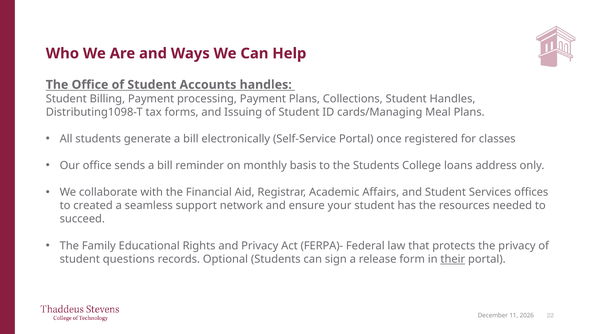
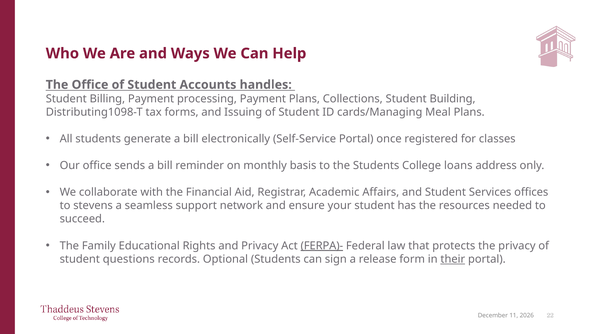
Student Handles: Handles -> Building (453, 99)
created: created -> stevens (93, 206)
FERPA)- underline: none -> present (322, 246)
